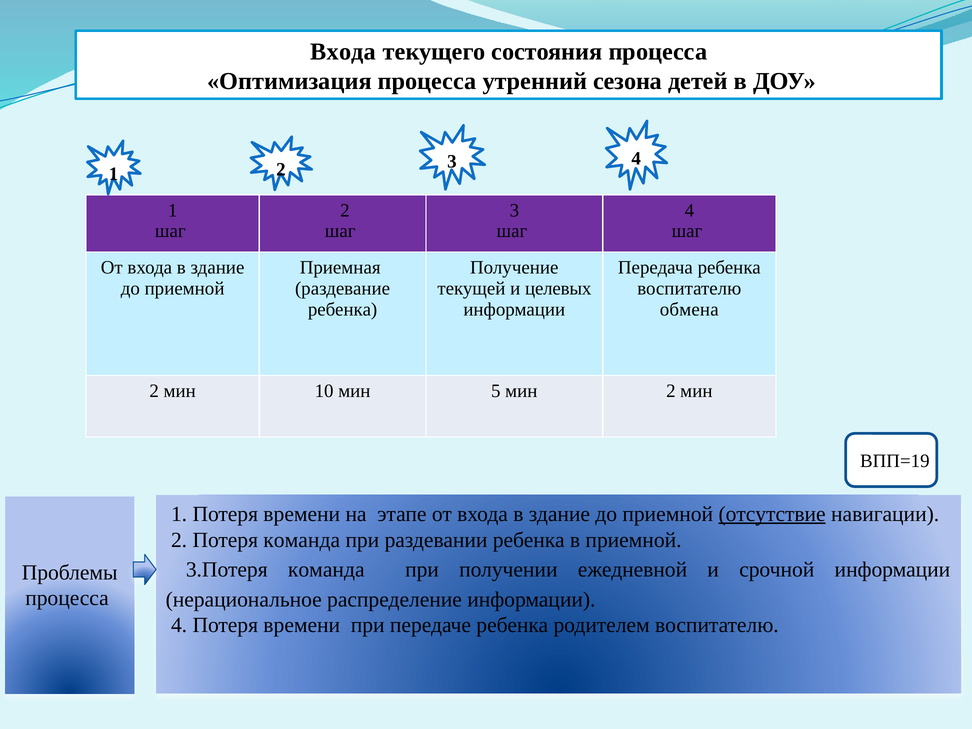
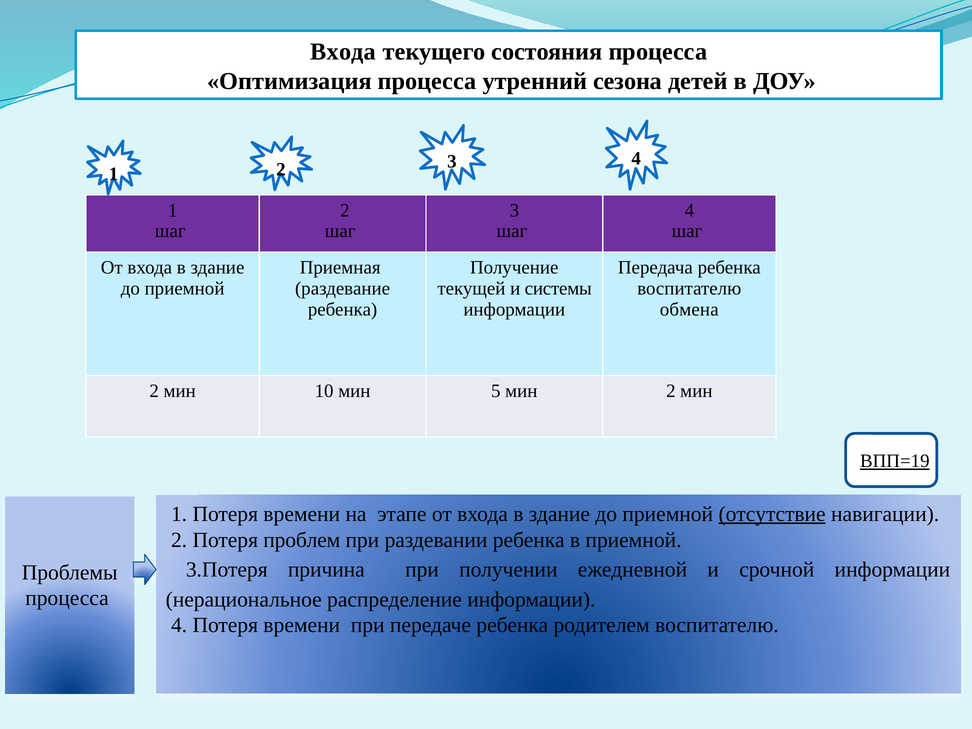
целевых: целевых -> системы (558, 288)
ВПП=19 underline: none -> present (895, 461)
Потеря команда: команда -> проблем (302, 540)
3.Потеря команда: команда -> причина (326, 570)
